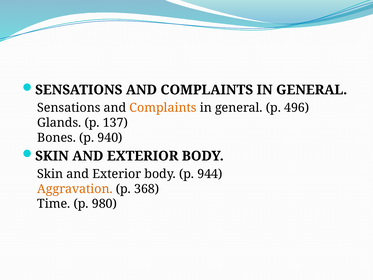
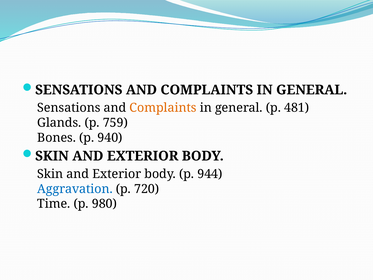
496: 496 -> 481 (297, 108)
137: 137 -> 759 (115, 123)
Aggravation colour: orange -> blue (75, 189)
368: 368 -> 720 (147, 189)
